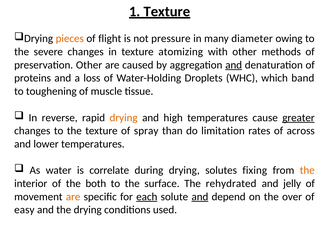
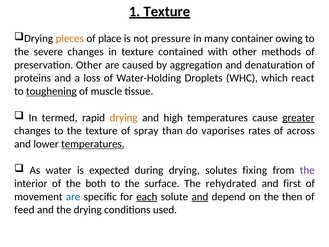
flight: flight -> place (110, 39)
diameter: diameter -> container (252, 39)
atomizing: atomizing -> contained (181, 52)
and underline: present -> none (234, 65)
band: band -> react (303, 78)
toughening underline: none -> present (51, 91)
reverse: reverse -> termed (60, 118)
limitation: limitation -> vaporises (223, 131)
temperatures underline: none -> present (93, 144)
correlate: correlate -> expected (109, 170)
the colour: orange -> purple (307, 170)
jelly: jelly -> first (292, 183)
are colour: orange -> blue (73, 196)
over: over -> then (292, 196)
easy: easy -> feed (24, 210)
